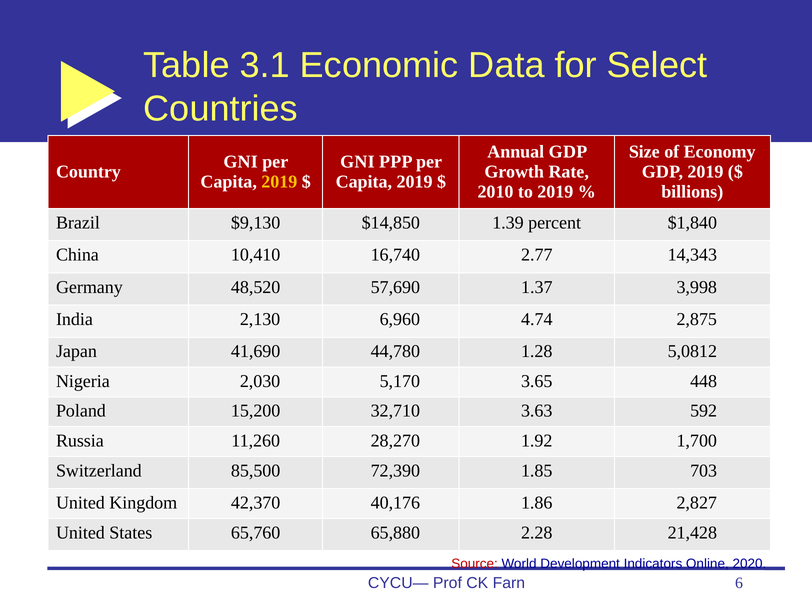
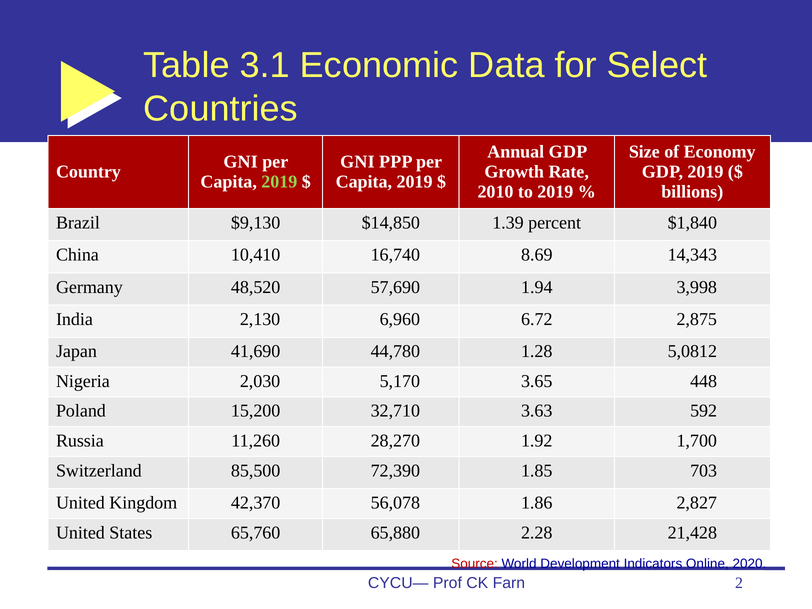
2019 colour: yellow -> light green (279, 182)
2.77: 2.77 -> 8.69 (537, 255)
1.37: 1.37 -> 1.94 (537, 287)
4.74: 4.74 -> 6.72 (537, 319)
40,176: 40,176 -> 56,078 (395, 503)
6: 6 -> 2 (739, 583)
